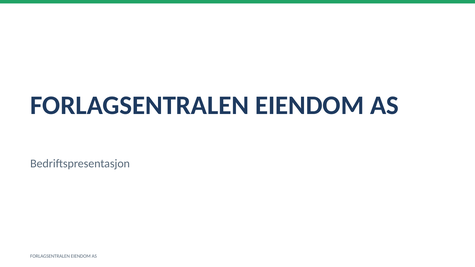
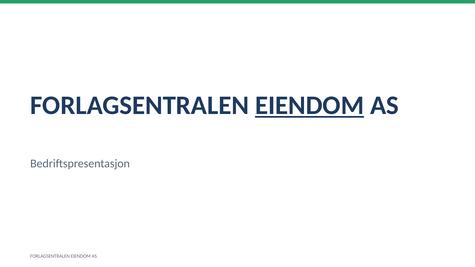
EIENDOM underline: none -> present (310, 105)
